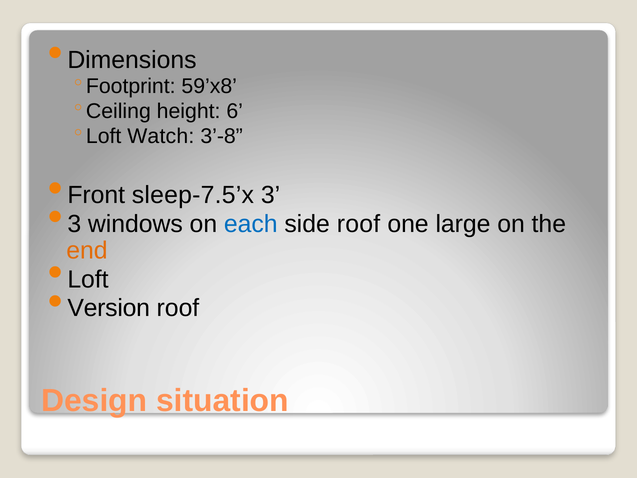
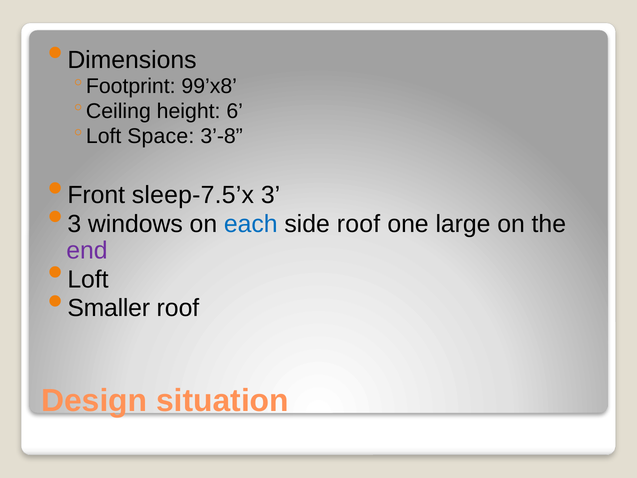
59’x8: 59’x8 -> 99’x8 (209, 86)
Watch: Watch -> Space (161, 136)
end colour: orange -> purple (87, 251)
Version: Version -> Smaller (109, 308)
